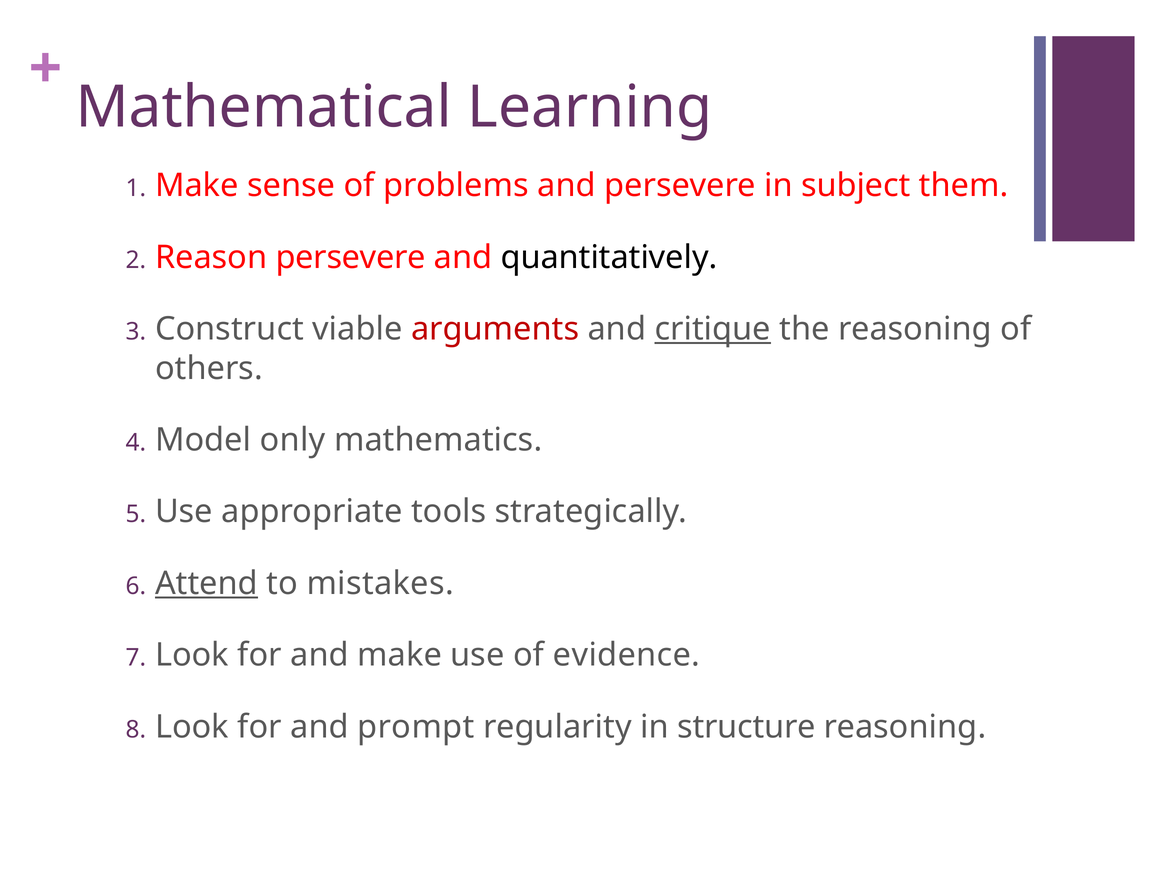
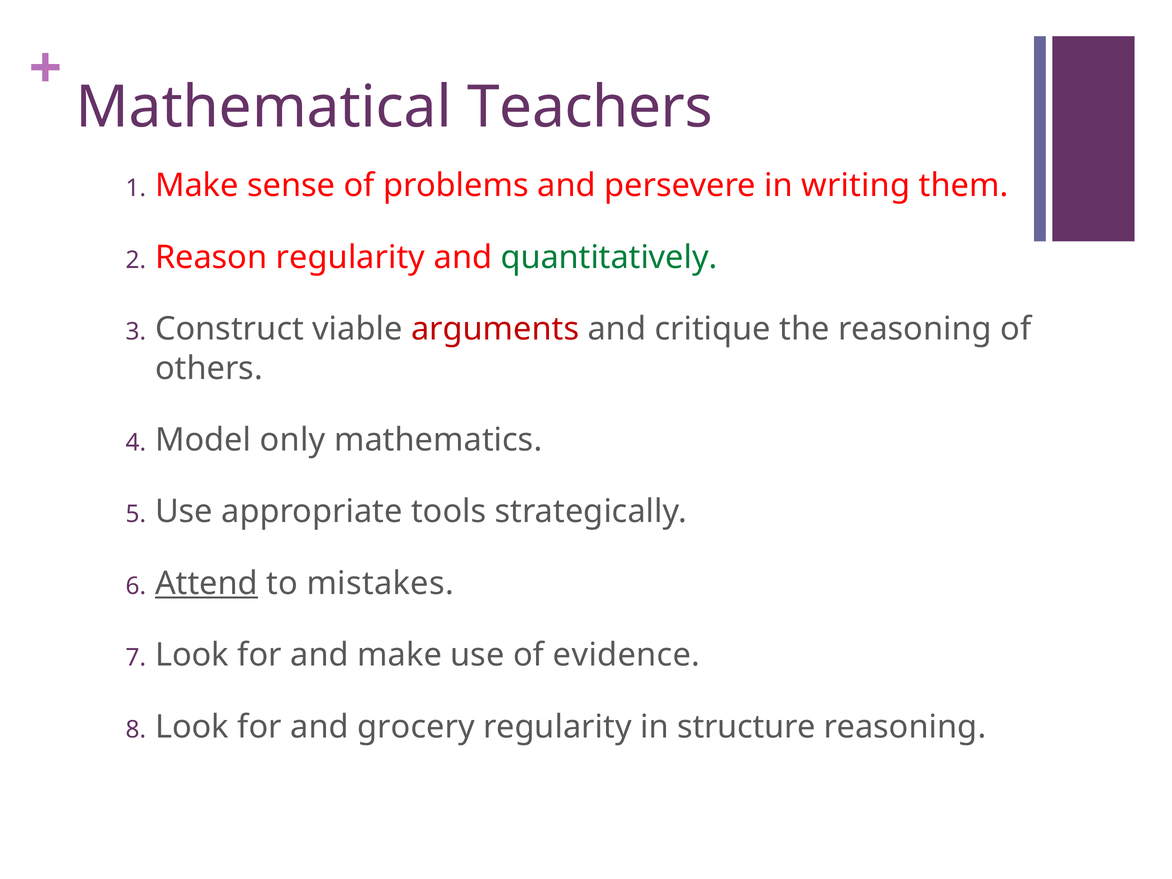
Learning: Learning -> Teachers (590, 107)
subject: subject -> writing (856, 186)
Reason persevere: persevere -> regularity (350, 257)
quantitatively colour: black -> green (609, 257)
critique underline: present -> none (713, 329)
prompt: prompt -> grocery (416, 727)
